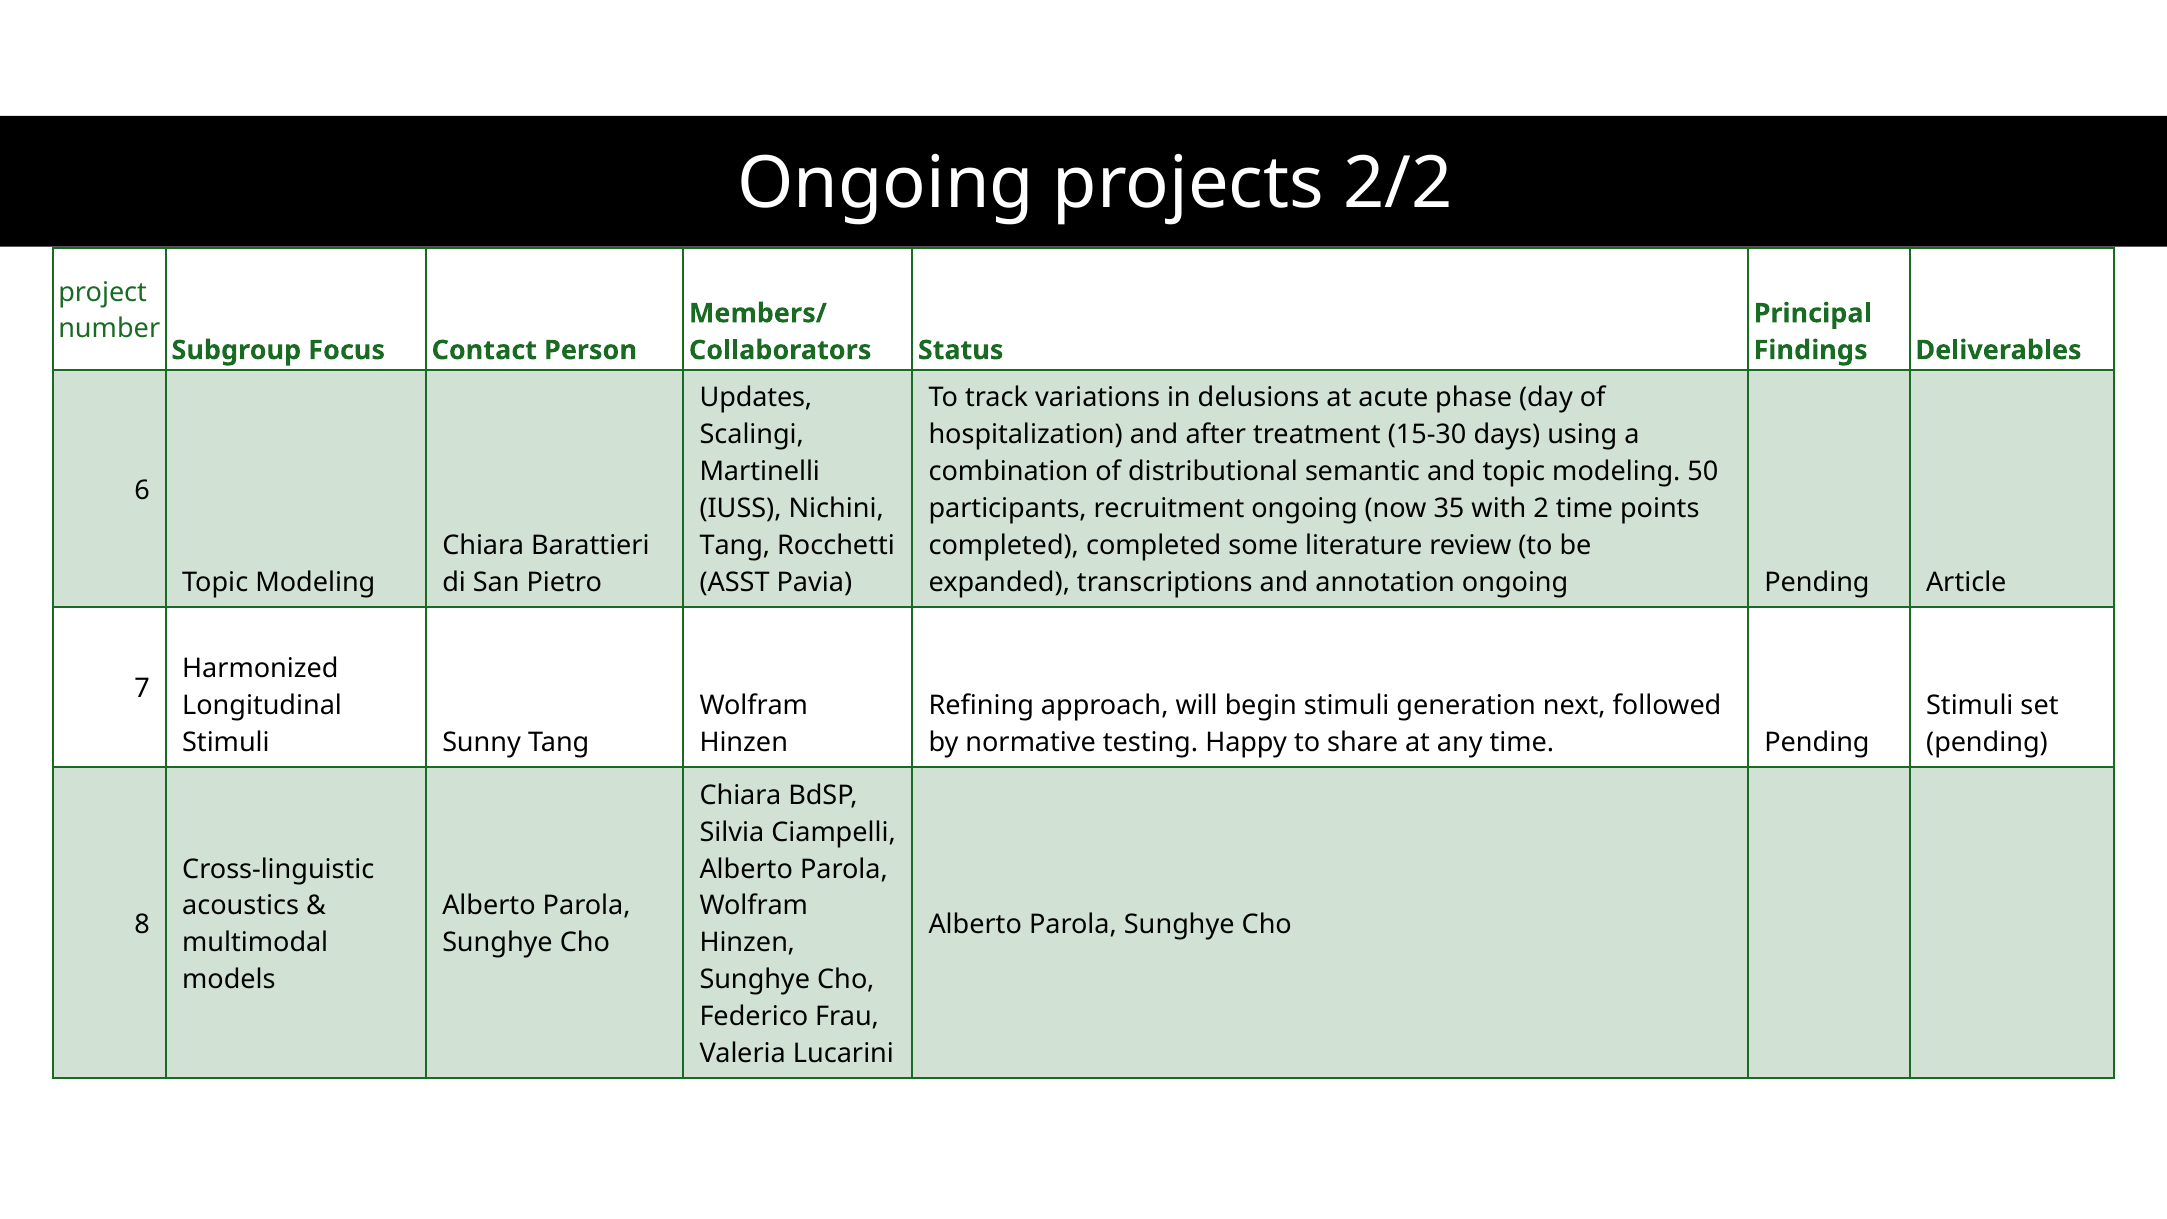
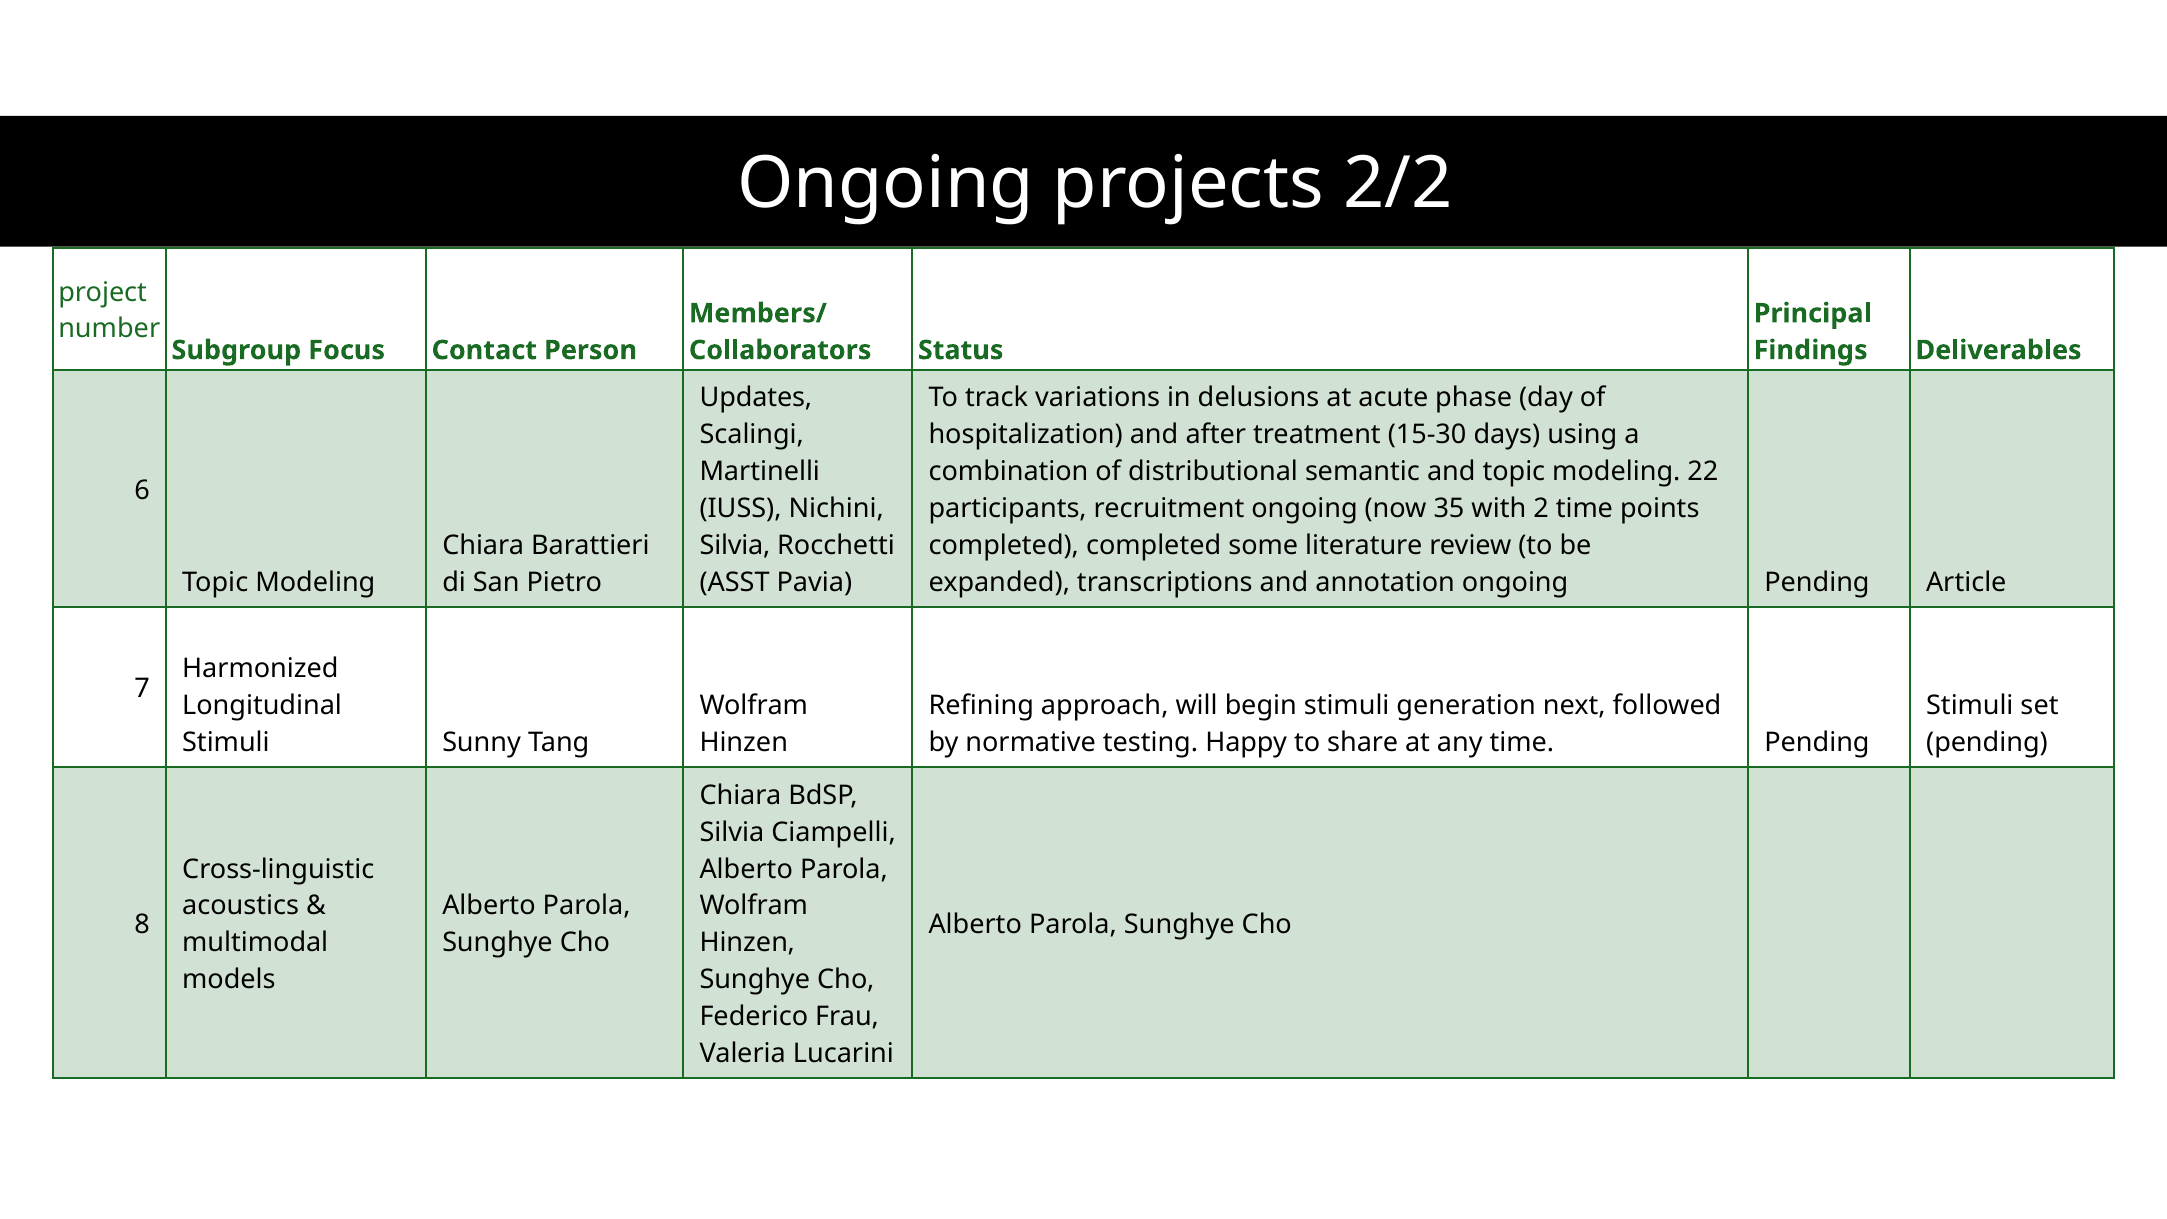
50: 50 -> 22 (1703, 472)
Tang: Tang -> Silvia (735, 545)
